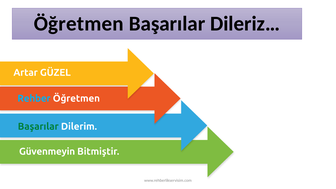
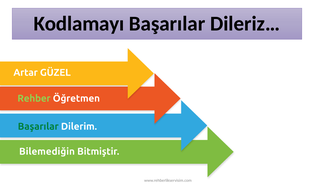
Öğretmen: Öğretmen -> Kodlamayı (79, 24)
Rehber colour: light blue -> light green (34, 98)
Güvenmeyin: Güvenmeyin -> Bilemediğin (47, 151)
